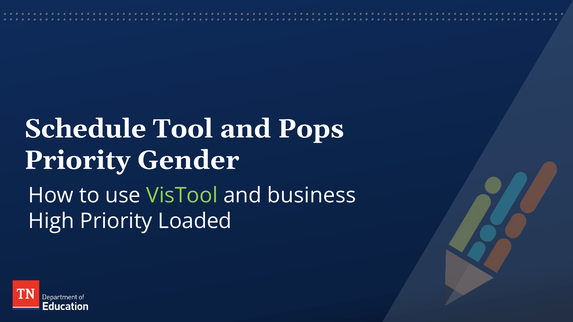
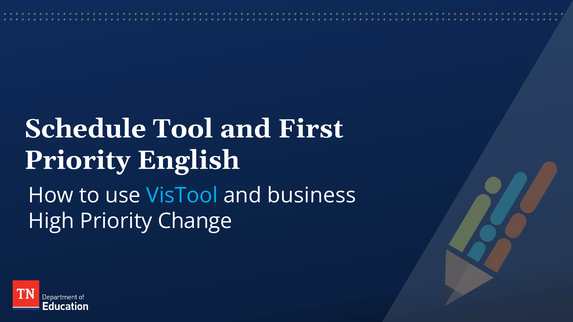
Pops: Pops -> First (311, 129)
Gender: Gender -> English (188, 160)
VisTool colour: light green -> light blue (182, 196)
Loaded: Loaded -> Change (195, 221)
